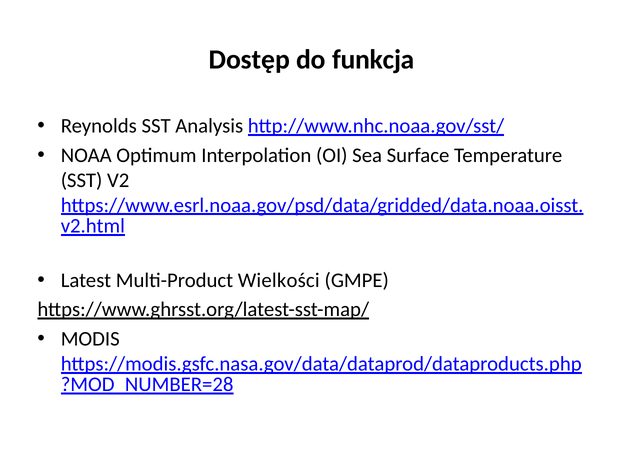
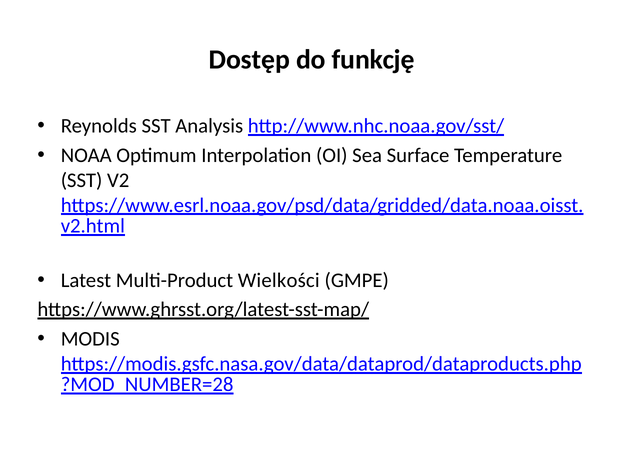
funkcja: funkcja -> funkcję (373, 60)
